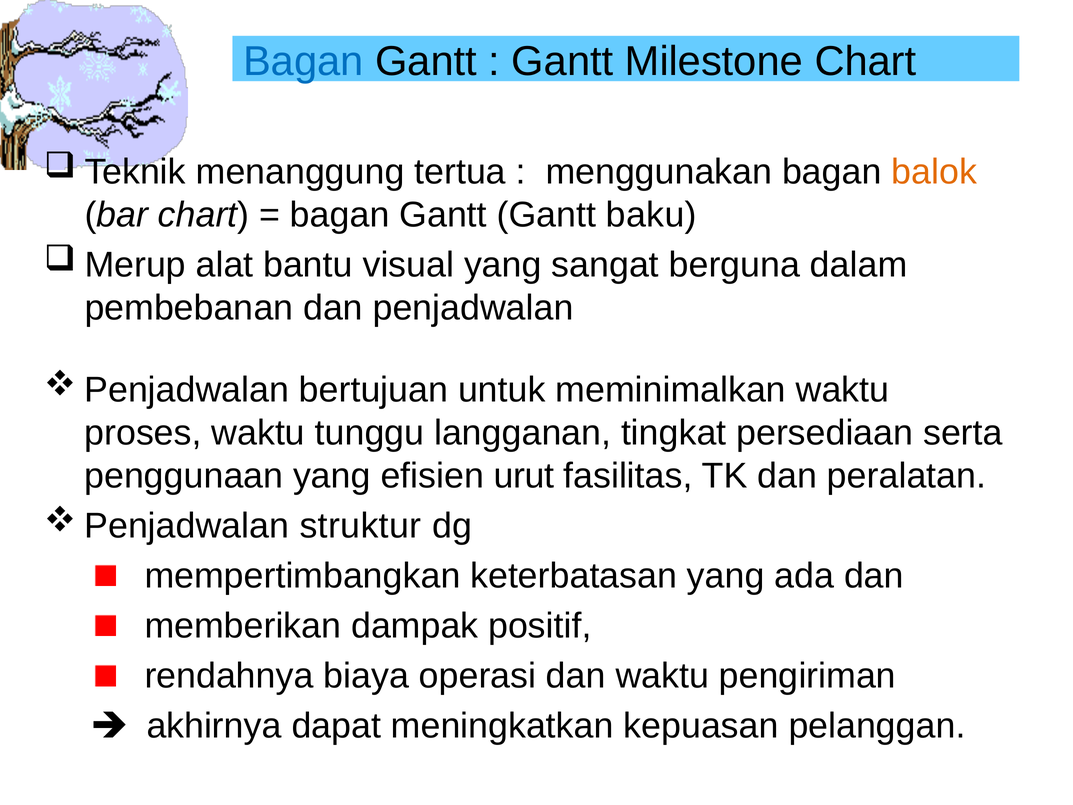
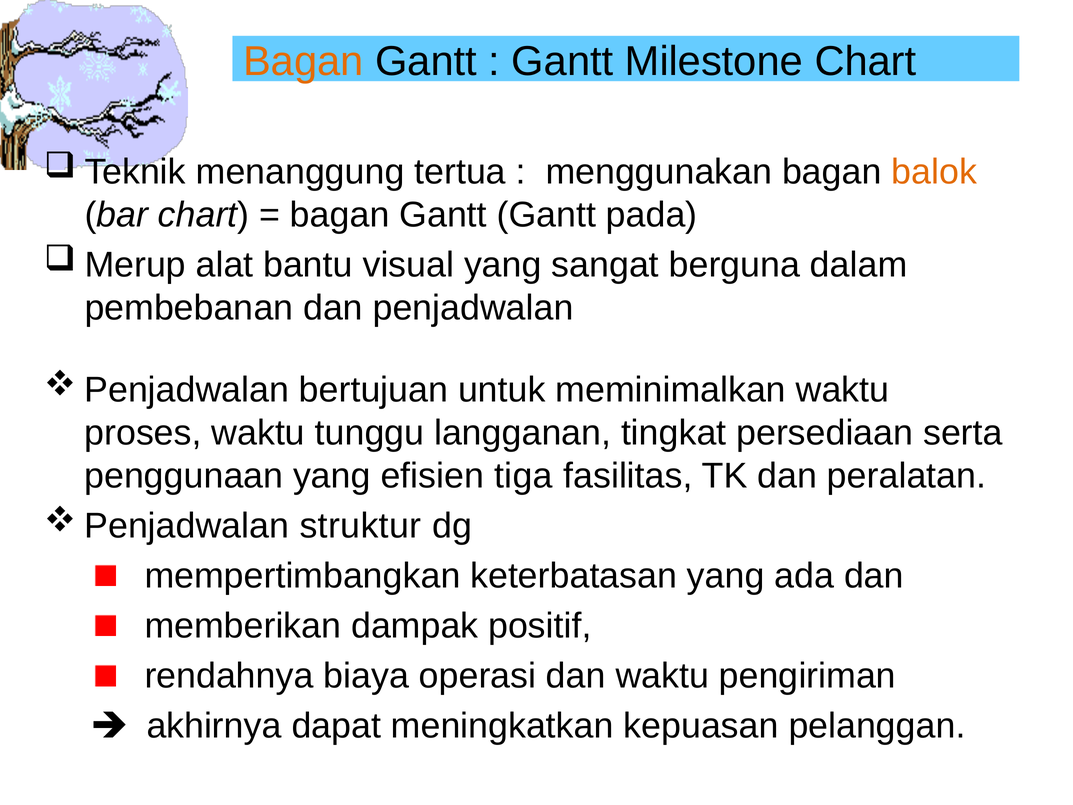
Bagan colour: blue -> orange (303, 61)
baku: baku -> pada (652, 215)
urut: urut -> tiga (523, 476)
